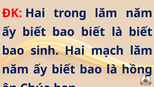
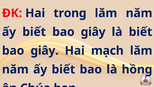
ấy biết bao biết: biết -> giây (93, 32)
sinh: sinh -> giây (45, 50)
